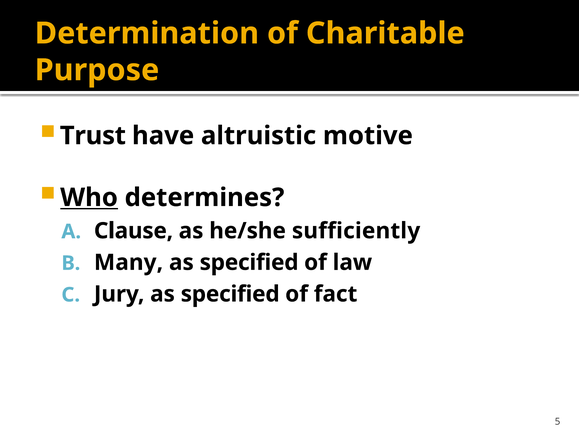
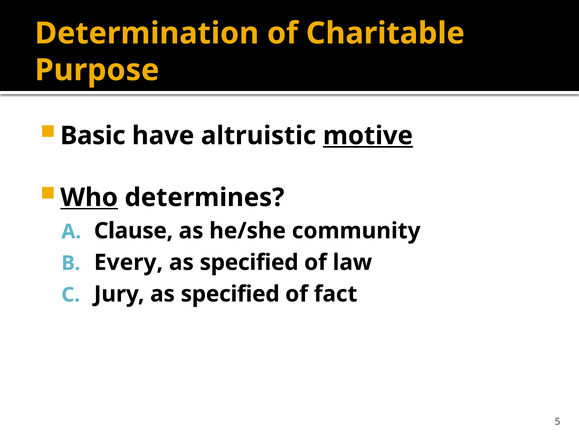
Trust: Trust -> Basic (93, 135)
motive underline: none -> present (368, 135)
sufficiently: sufficiently -> community (356, 230)
Many: Many -> Every (128, 262)
